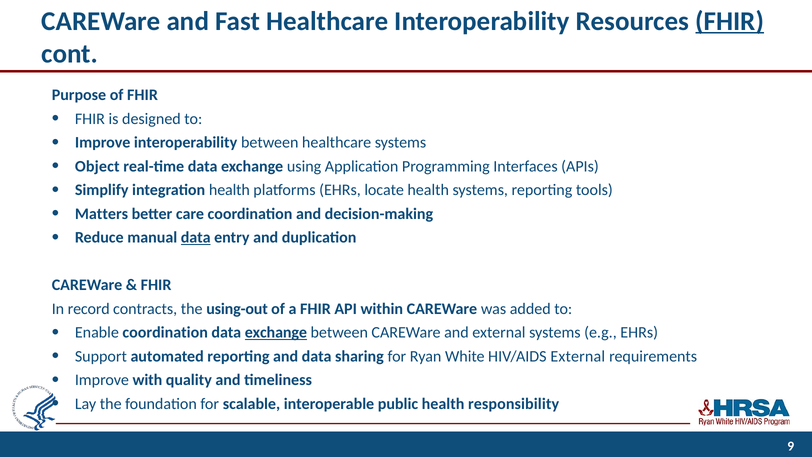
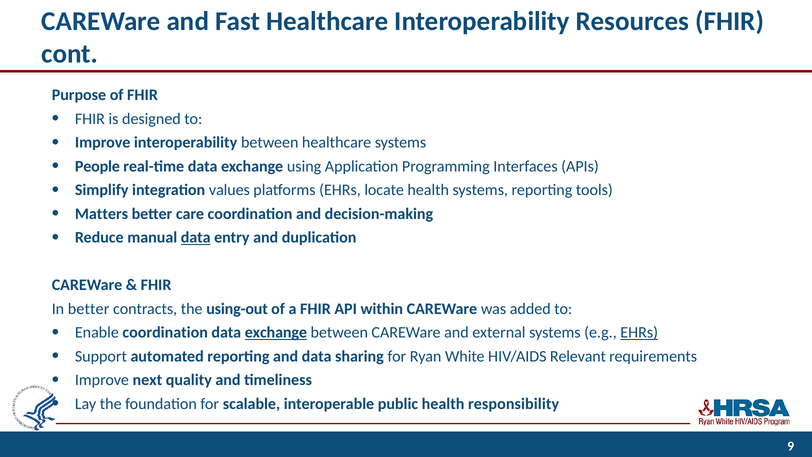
FHIR underline: present -> none (730, 21)
Object: Object -> People (97, 166)
integration health: health -> values (229, 190)
In record: record -> better (89, 309)
EHRs underline: none -> present (639, 332)
HIV/AIDS External: External -> Relevant (578, 356)
with: with -> next (147, 380)
